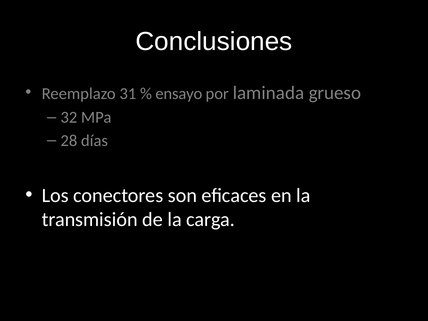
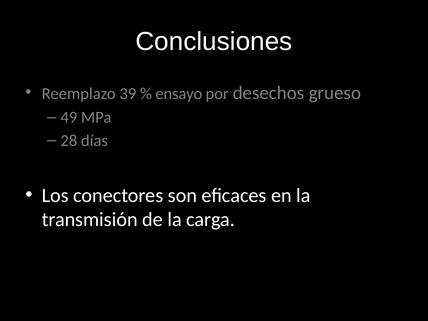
31: 31 -> 39 (128, 94)
laminada: laminada -> desechos (269, 93)
32: 32 -> 49 (69, 117)
